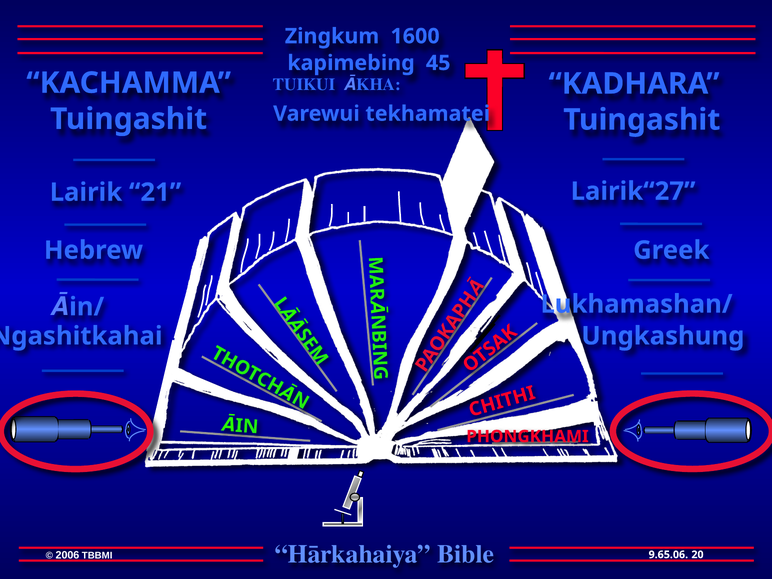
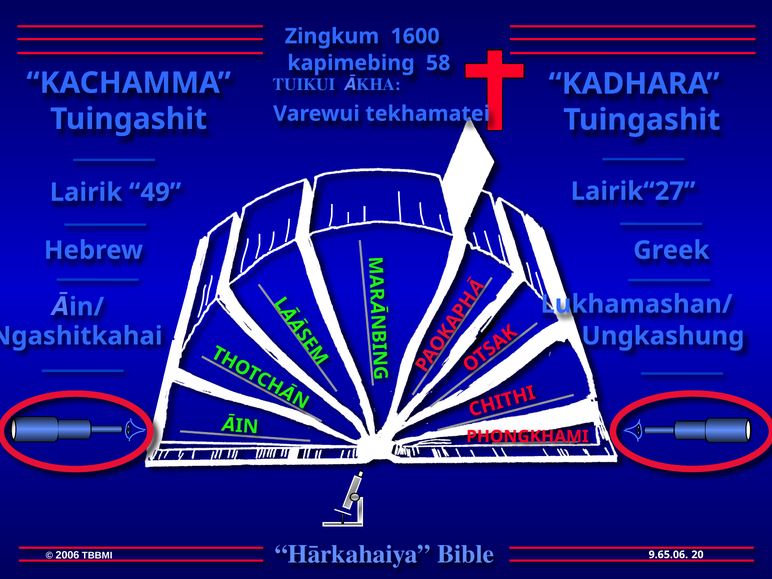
45: 45 -> 58 (438, 63)
21: 21 -> 49 (155, 192)
